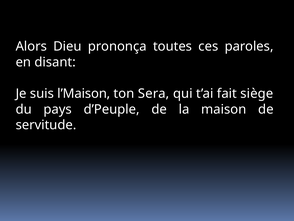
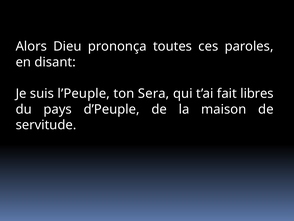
l’Maison: l’Maison -> l’Peuple (84, 93)
siège: siège -> libres (257, 93)
